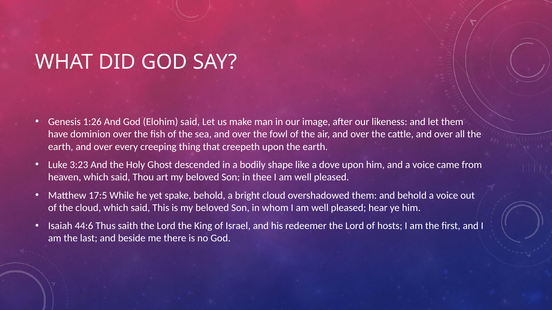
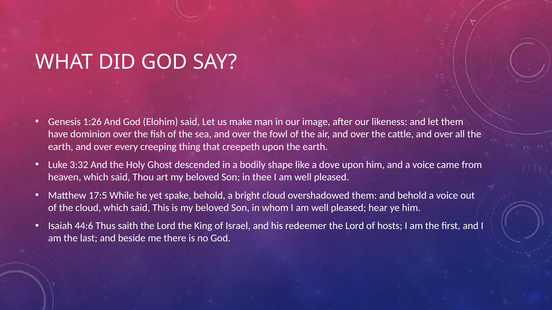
3:23: 3:23 -> 3:32 (79, 165)
